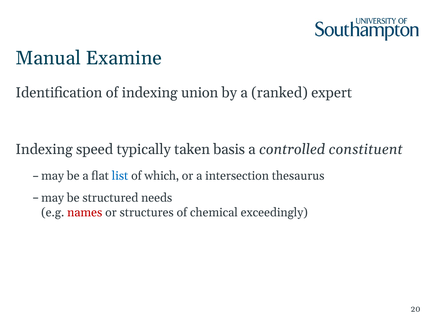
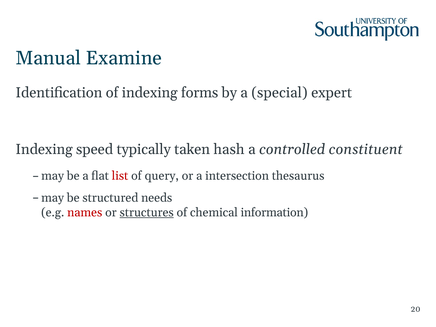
union: union -> forms (200, 93)
ranked: ranked -> special (279, 93)
basis: basis -> hash (229, 149)
list colour: blue -> red (120, 176)
which: which -> query (162, 176)
structures underline: none -> present (147, 212)
exceedingly: exceedingly -> information (274, 212)
